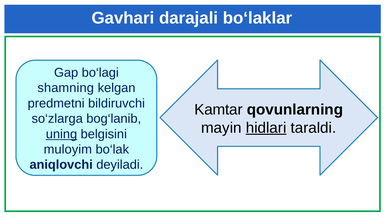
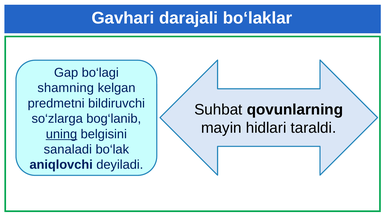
Kamtar: Kamtar -> Suhbat (218, 110)
hidlari underline: present -> none (266, 128)
muloyim: muloyim -> sanaladi (68, 149)
